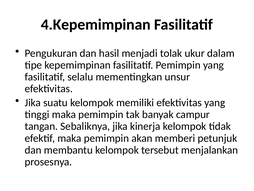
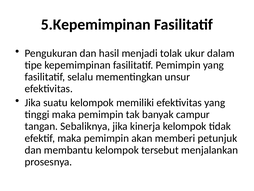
4.Kepemimpinan: 4.Kepemimpinan -> 5.Kepemimpinan (96, 25)
